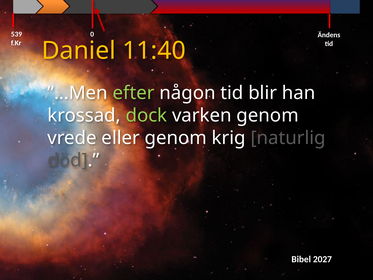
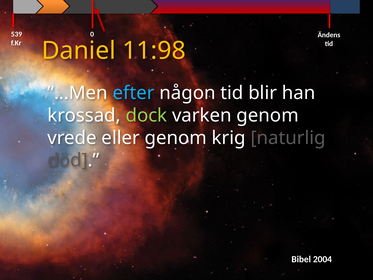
11:40: 11:40 -> 11:98 (154, 51)
efter colour: light green -> light blue (134, 93)
2027: 2027 -> 2004 (322, 259)
